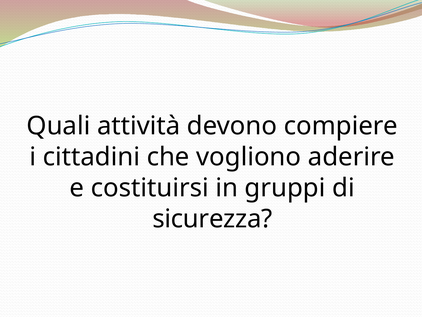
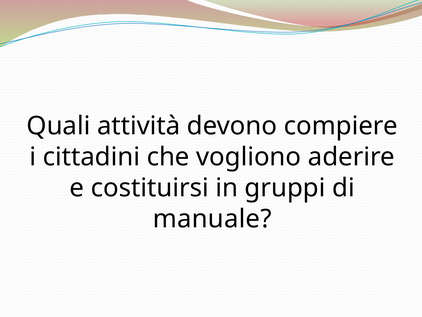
sicurezza: sicurezza -> manuale (212, 218)
